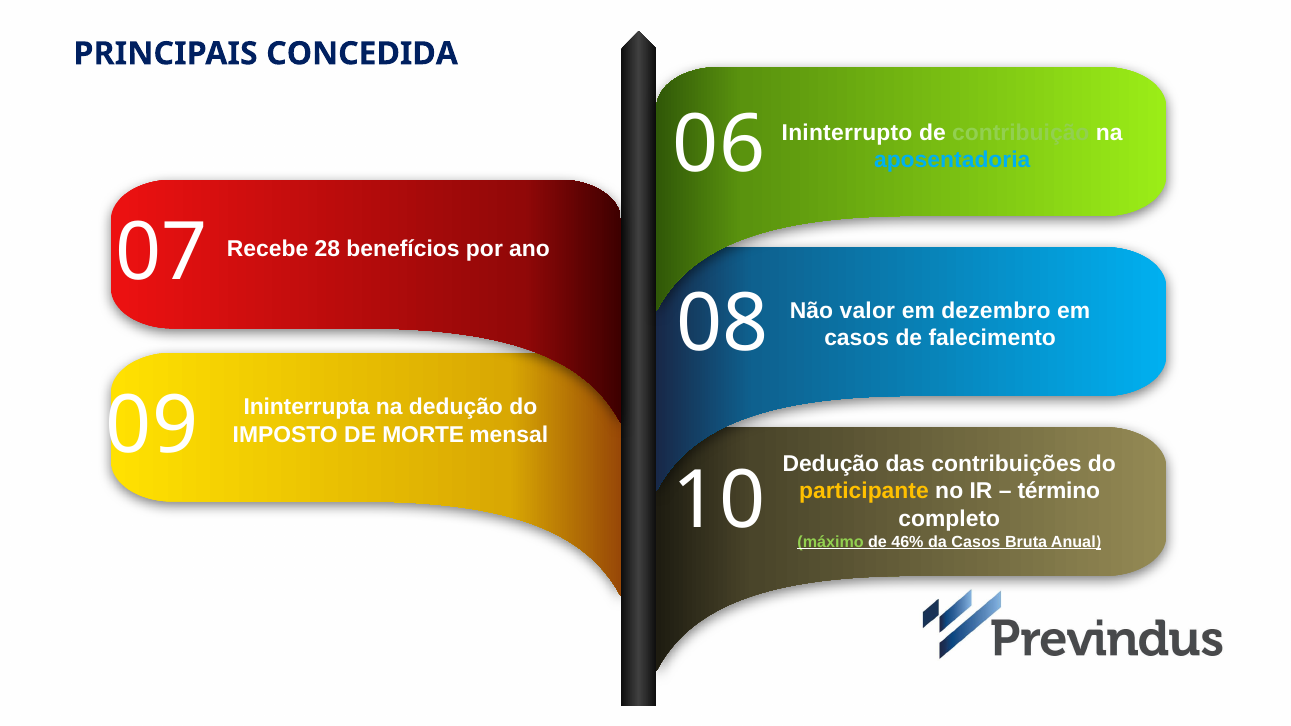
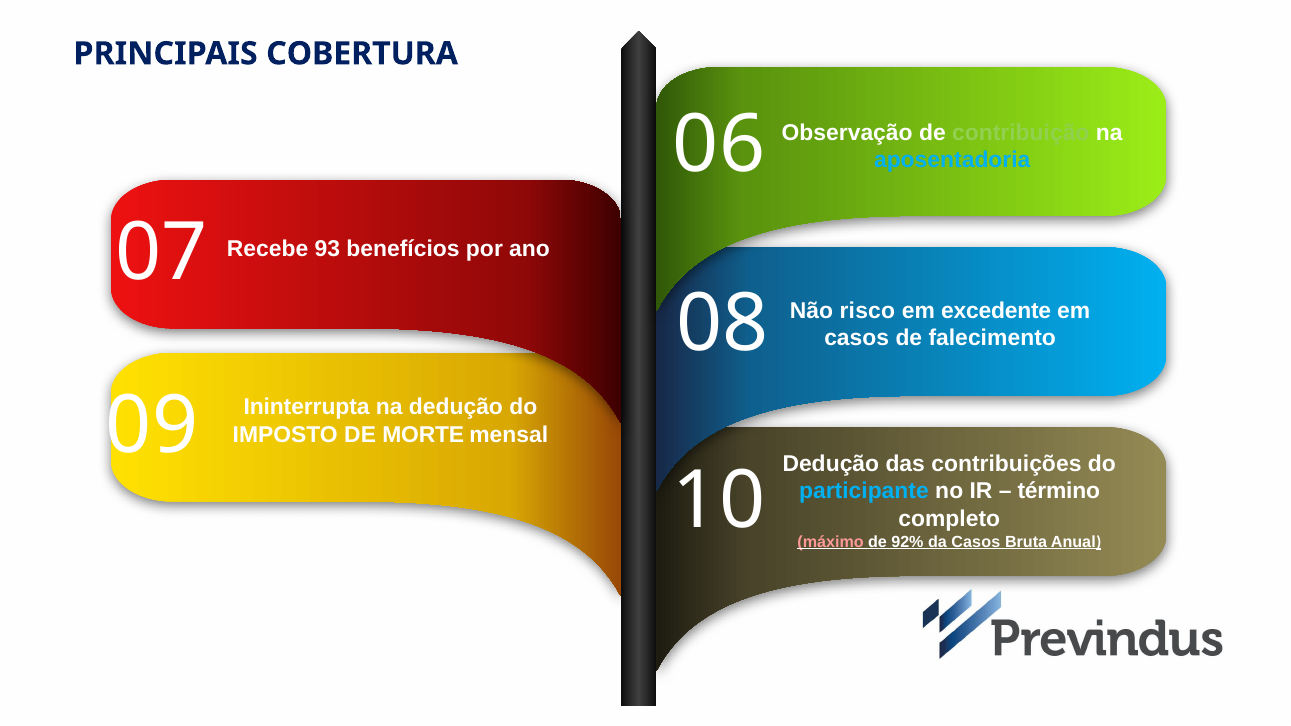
CONCEDIDA: CONCEDIDA -> COBERTURA (362, 54)
Ininterrupto: Ininterrupto -> Observação (847, 133)
28: 28 -> 93 (327, 249)
valor: valor -> risco (867, 311)
dezembro: dezembro -> excedente (996, 311)
participante colour: yellow -> light blue (864, 492)
máximo colour: light green -> pink (831, 542)
46%: 46% -> 92% (907, 542)
